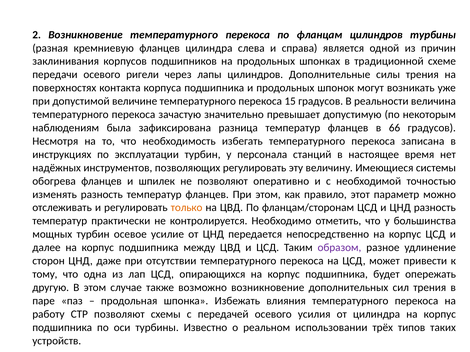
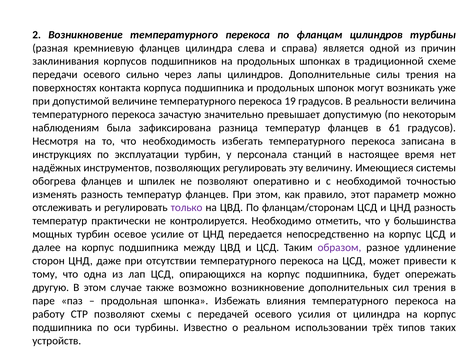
ригели: ригели -> сильно (143, 75)
15: 15 -> 19 (290, 101)
66: 66 -> 61 (394, 128)
только colour: orange -> purple (187, 208)
